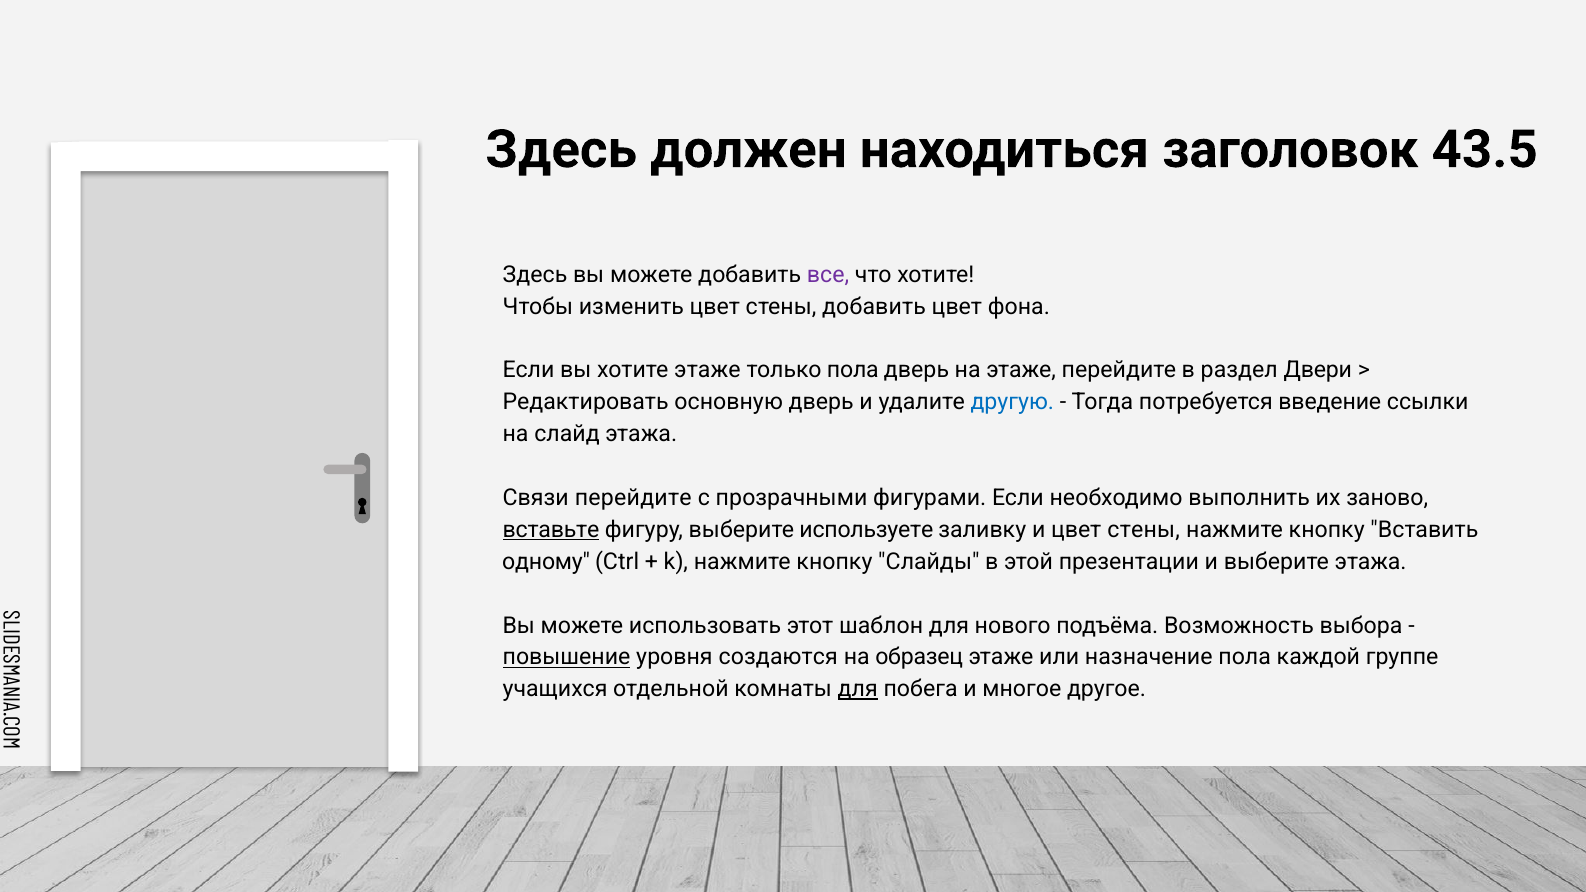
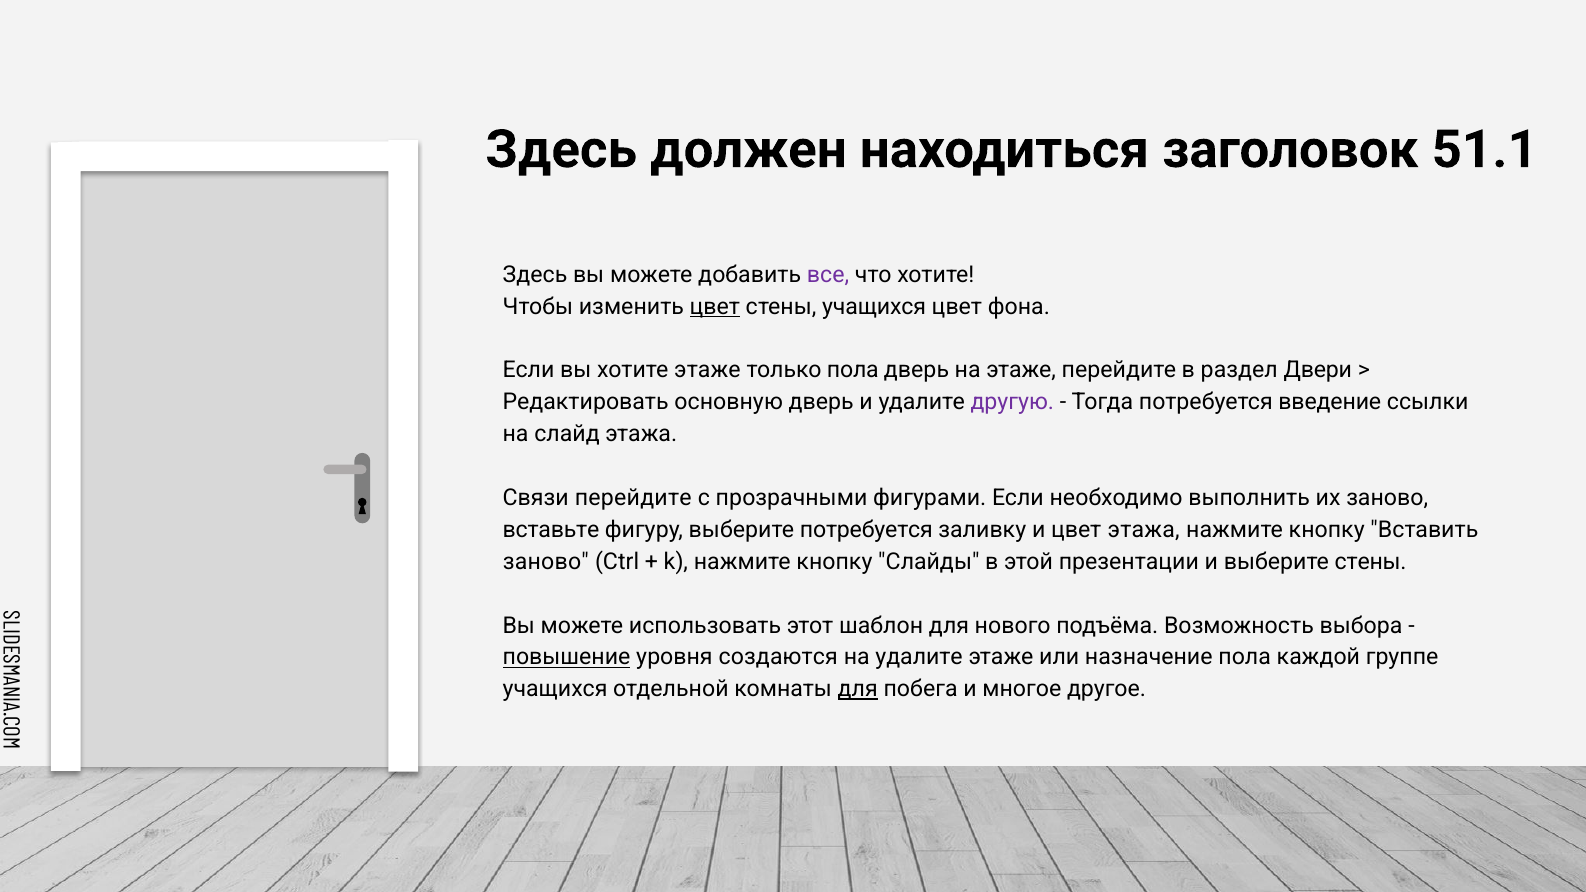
43.5: 43.5 -> 51.1 (1485, 150)
цвет underline: none -> present (715, 307)
стены добавить: добавить -> учащихся (874, 307)
другую colour: blue -> purple (1012, 402)
вставьте underline: present -> none (551, 530)
выберите используете: используете -> потребуется (866, 530)
и цвет стены: стены -> этажа (1144, 530)
одному: одному -> заново (546, 562)
выберите этажа: этажа -> стены (1371, 562)
на образец: образец -> удалите (919, 657)
